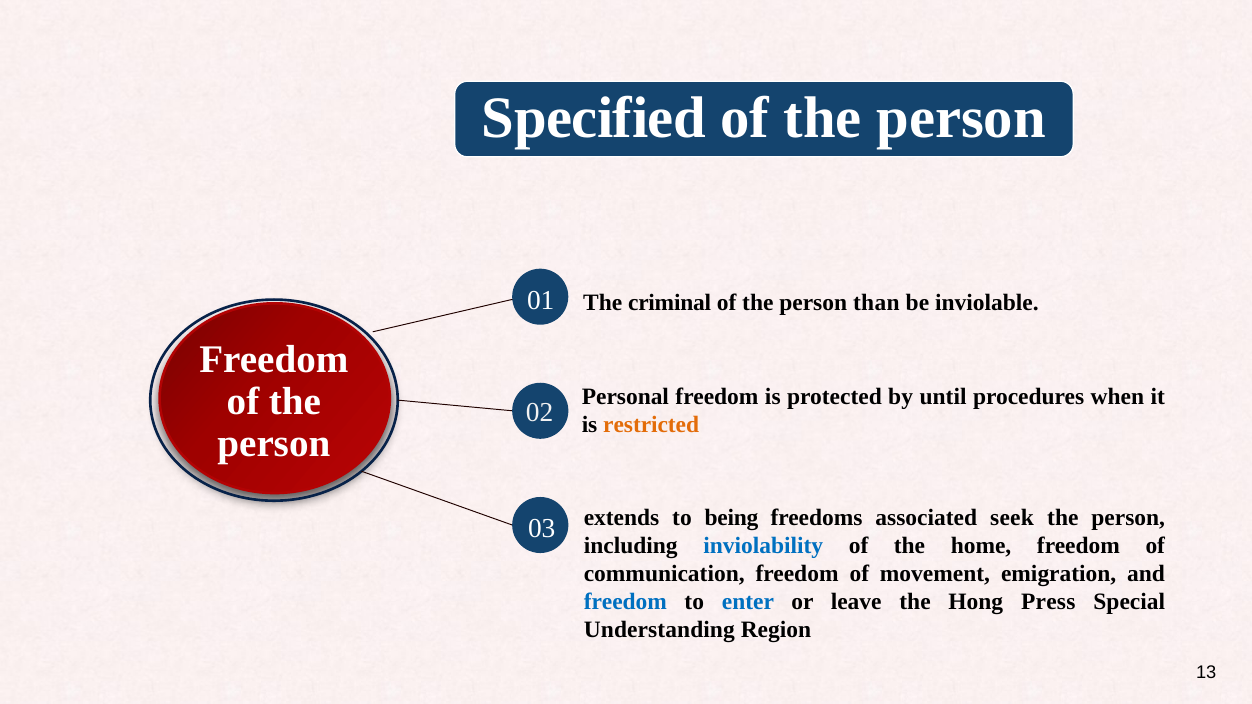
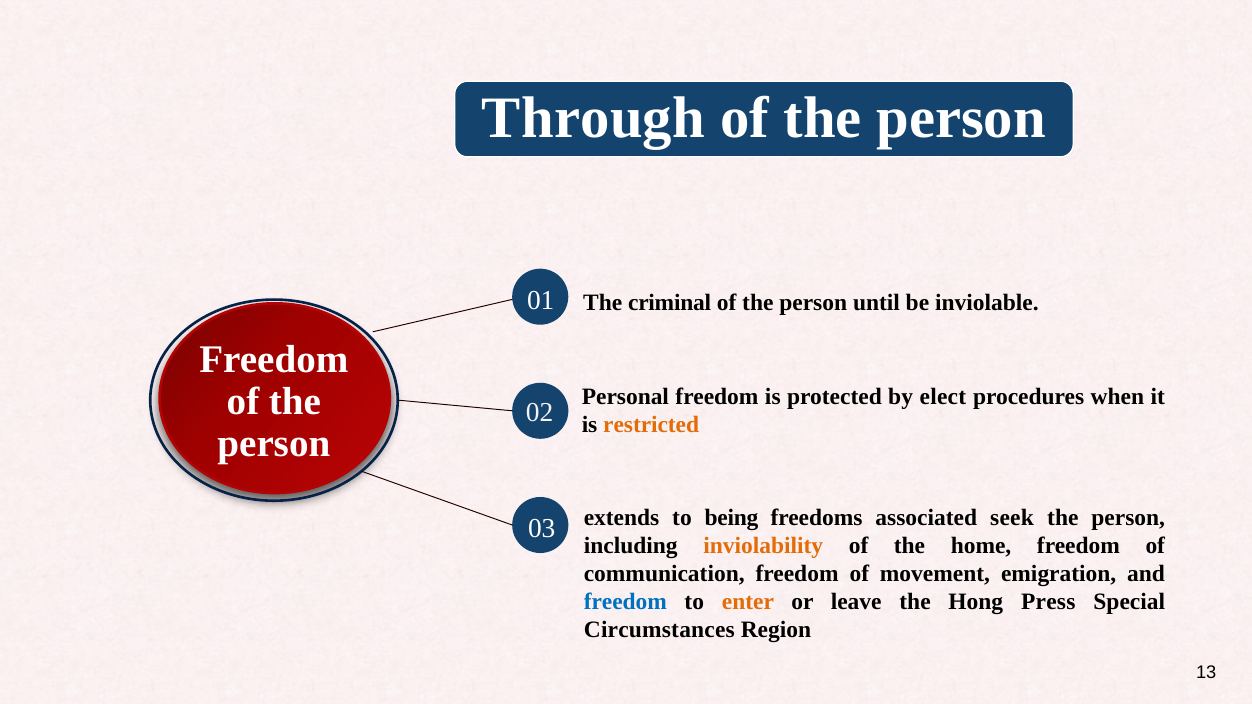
Specified: Specified -> Through (594, 119)
than: than -> until (877, 302)
until: until -> elect (943, 397)
inviolability colour: blue -> orange (763, 546)
enter colour: blue -> orange (748, 602)
Understanding: Understanding -> Circumstances (659, 630)
